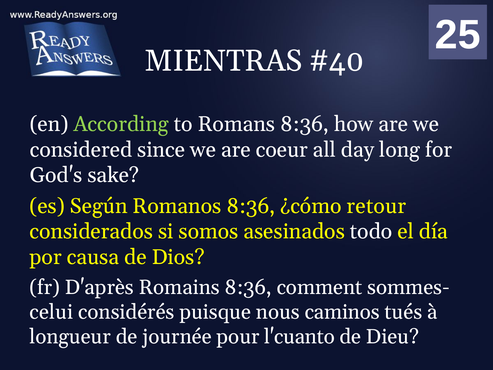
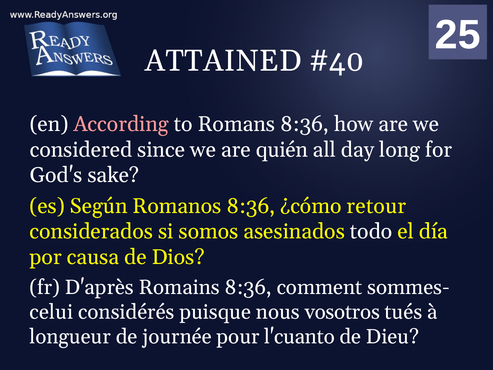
MIENTRAS: MIENTRAS -> ATTAINED (223, 61)
According colour: light green -> pink (121, 124)
coeur: coeur -> quién (282, 150)
caminos: caminos -> vosotros (342, 312)
